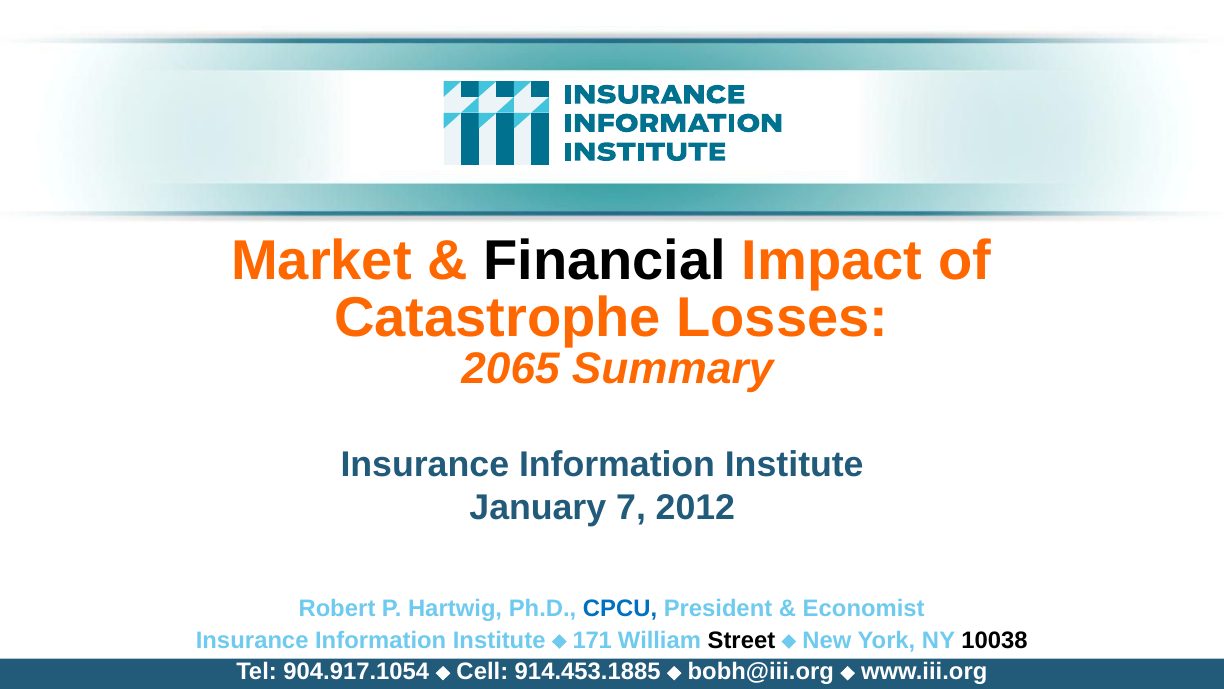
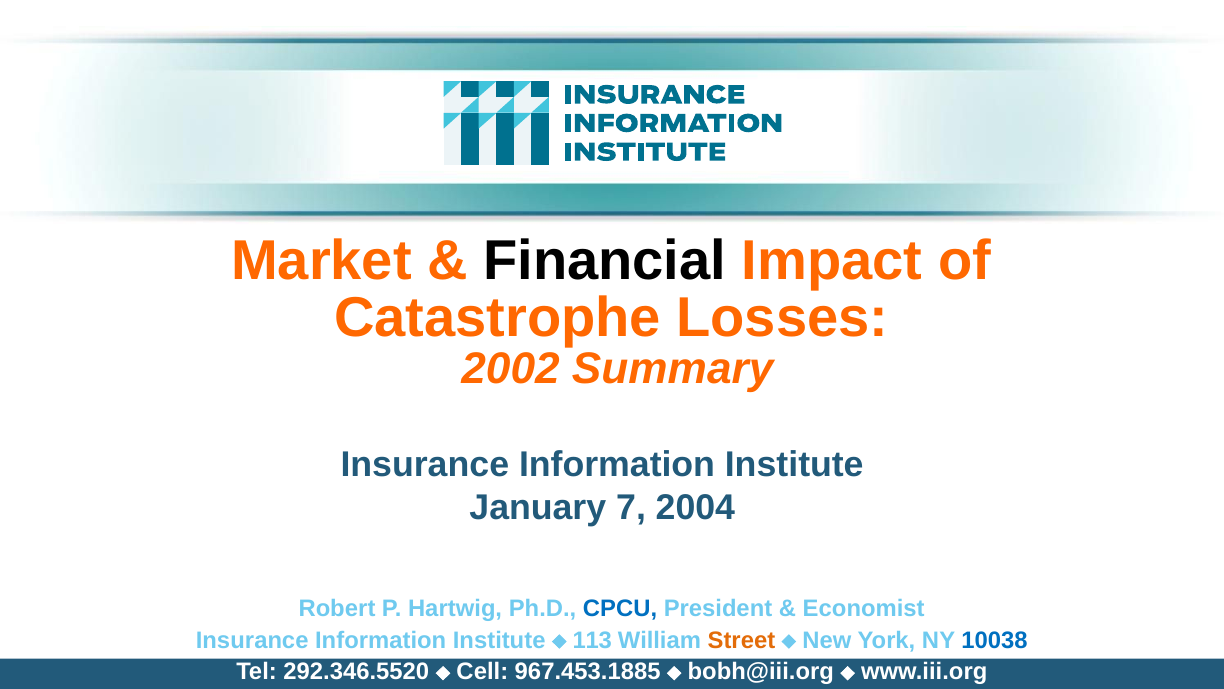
2065: 2065 -> 2002 (511, 369)
2012: 2012 -> 2004 (695, 508)
171: 171 -> 113 (592, 640)
Street colour: black -> orange (741, 640)
10038 colour: black -> blue (994, 640)
904.917.1054: 904.917.1054 -> 292.346.5520 (356, 672)
914.453.1885: 914.453.1885 -> 967.453.1885 (588, 672)
